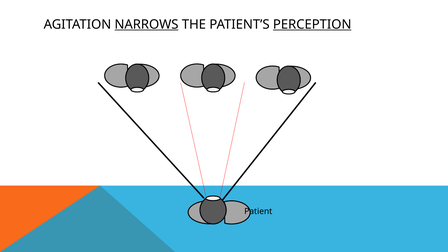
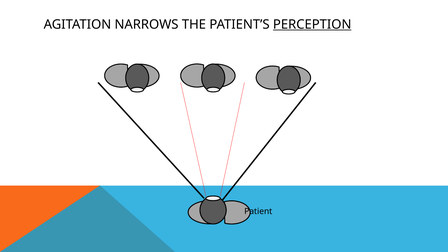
NARROWS underline: present -> none (147, 24)
